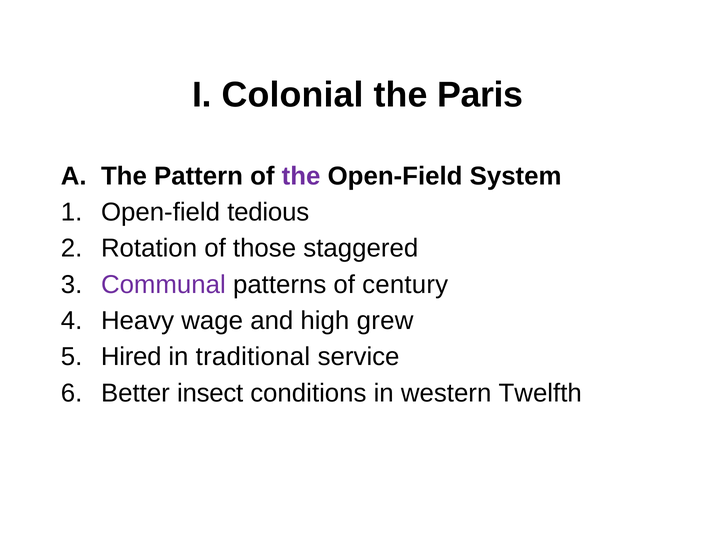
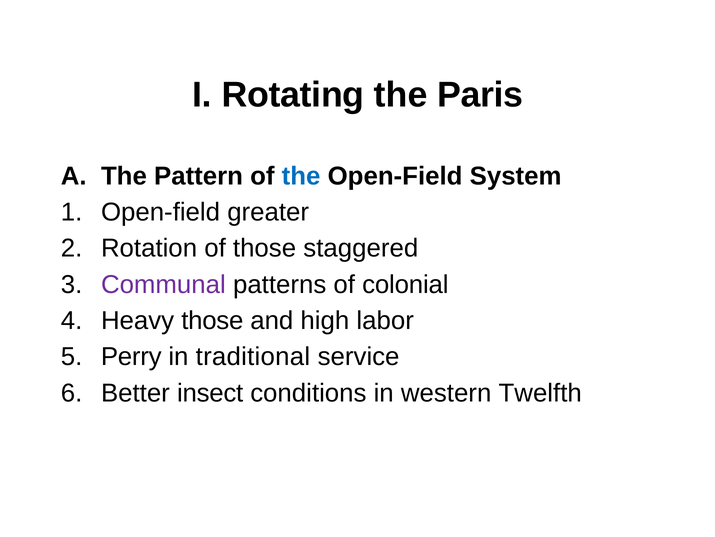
Colonial: Colonial -> Rotating (293, 95)
the colour: purple -> blue (301, 176)
tedious: tedious -> greater (268, 212)
century: century -> colonial (405, 284)
Heavy wage: wage -> those (212, 320)
grew: grew -> labor (385, 320)
Hired: Hired -> Perry (131, 356)
